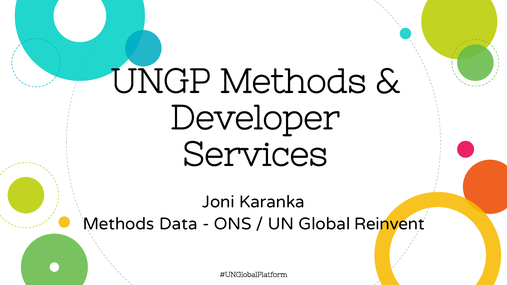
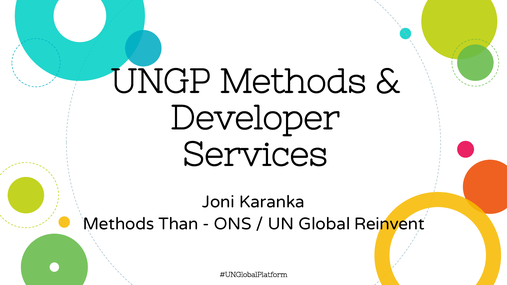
Data: Data -> Than (179, 224)
